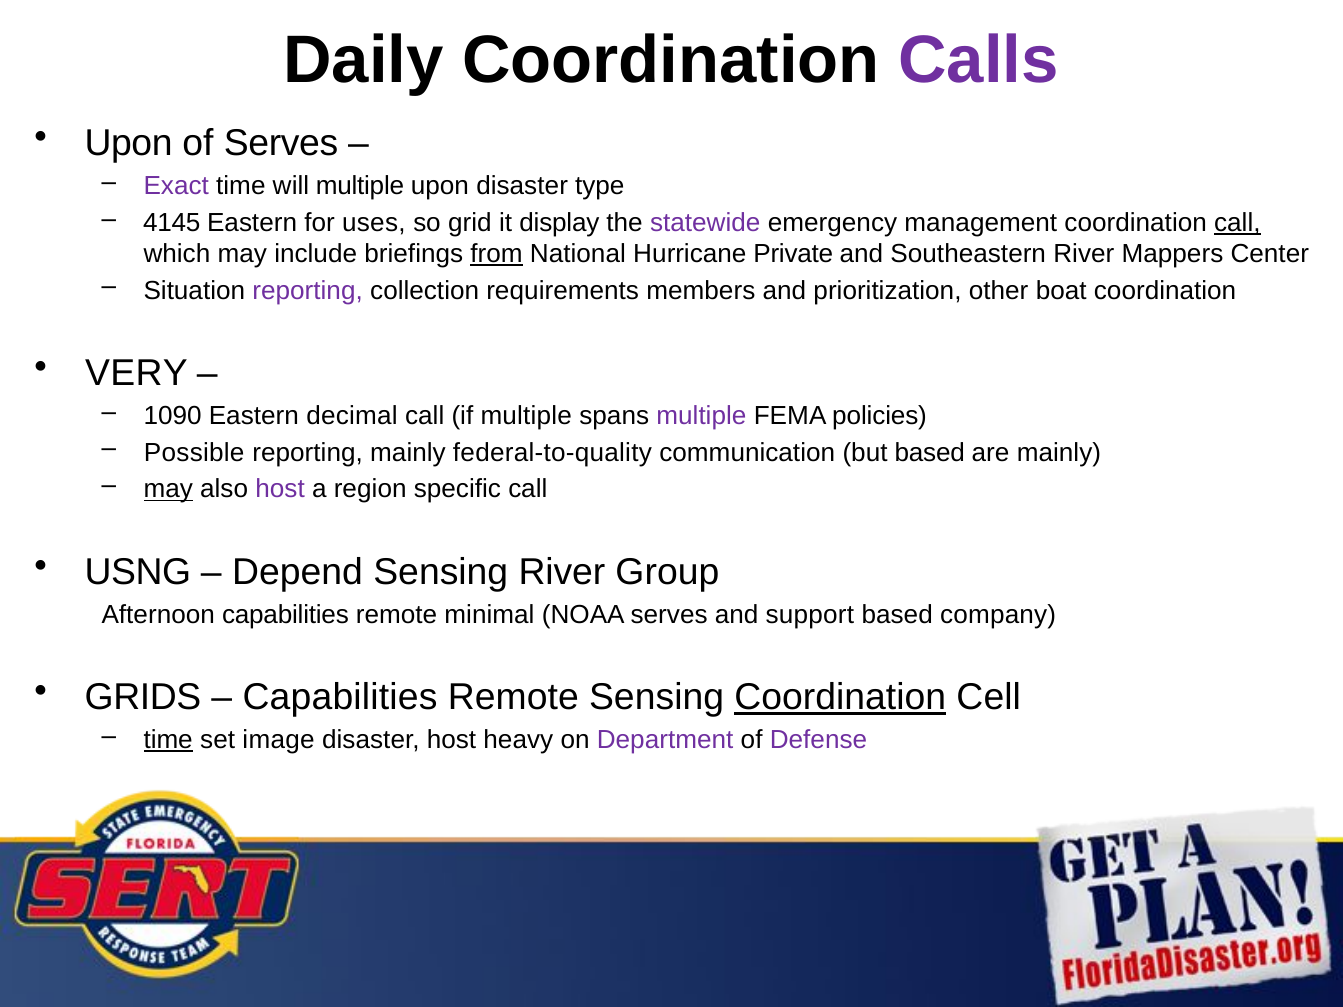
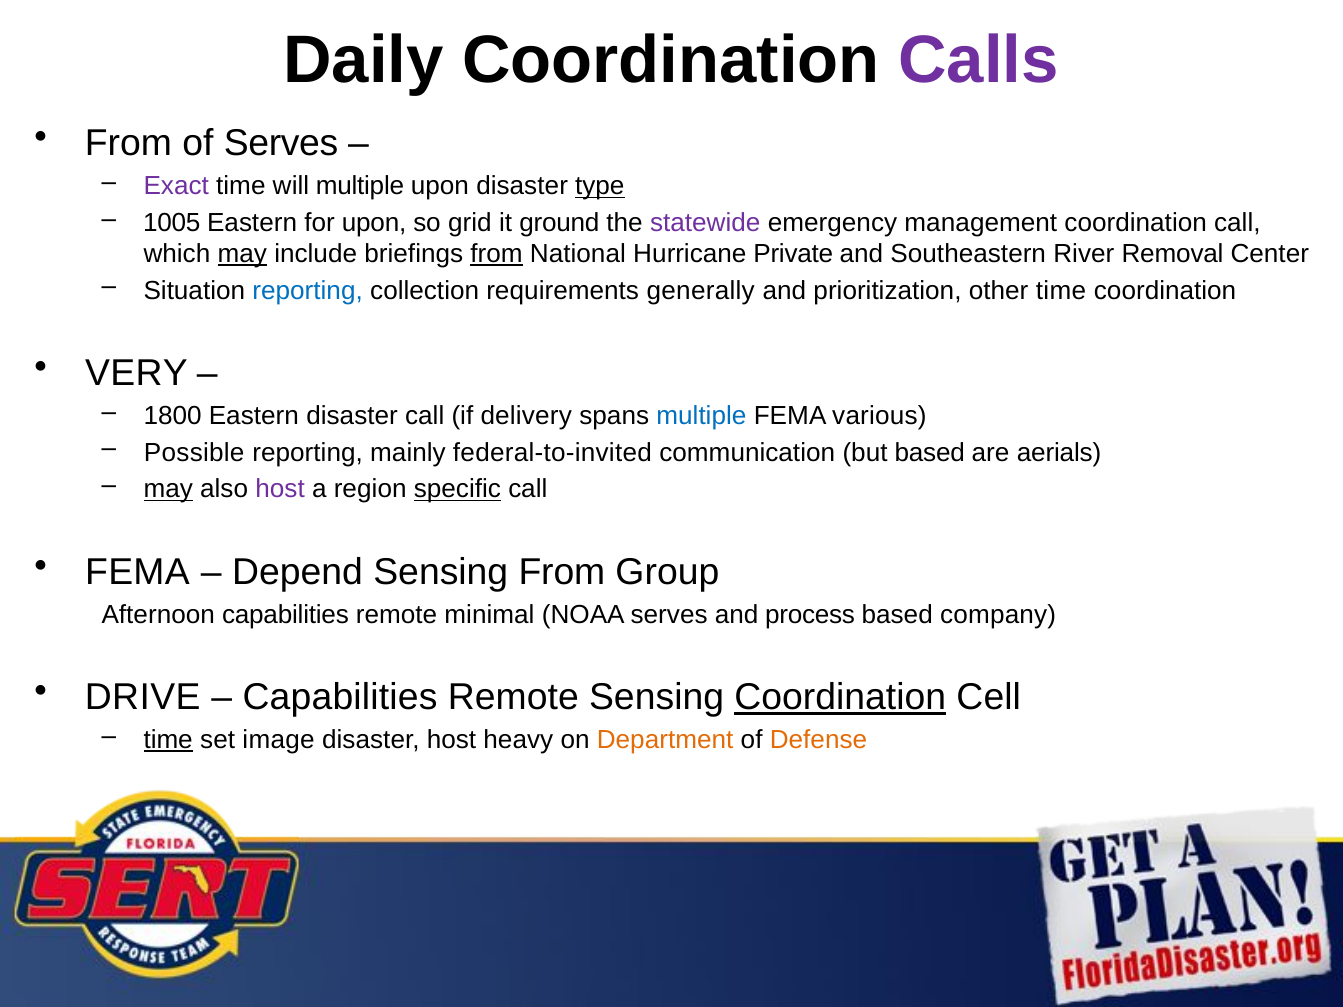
Upon: Upon -> From (128, 144)
type underline: none -> present (600, 186)
4145: 4145 -> 1005 (172, 223)
for uses: uses -> upon (374, 223)
display: display -> ground (559, 223)
call underline: present -> none (1237, 223)
may underline: none -> present (242, 254)
Mappers: Mappers -> Removal (1173, 254)
reporting colour: purple -> blue (308, 291)
members: members -> generally (701, 291)
other boat: boat -> time (1061, 291)
1090: 1090 -> 1800 (173, 416)
Eastern decimal: decimal -> disaster (352, 416)
if multiple: multiple -> delivery (526, 416)
multiple colour: purple -> blue (701, 416)
policies: policies -> various (879, 416)
federal-to-quality: federal-to-quality -> federal-to-invited (552, 453)
are mainly: mainly -> aerials (1059, 453)
specific underline: none -> present (457, 489)
USNG: USNG -> FEMA (137, 572)
Sensing River: River -> From (562, 572)
support: support -> process (810, 615)
GRIDS: GRIDS -> DRIVE (143, 698)
Department colour: purple -> orange (665, 740)
Defense colour: purple -> orange (818, 740)
